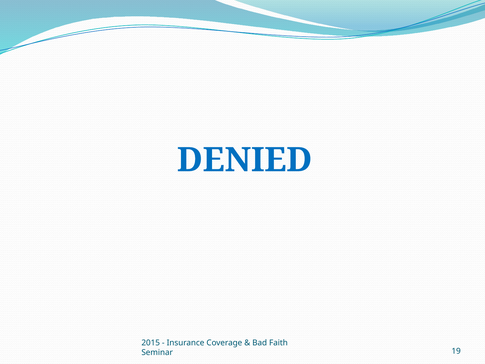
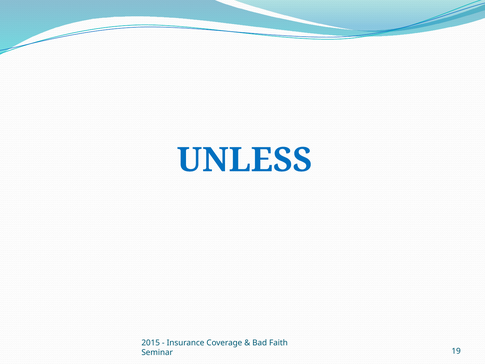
DENIED: DENIED -> UNLESS (244, 160)
